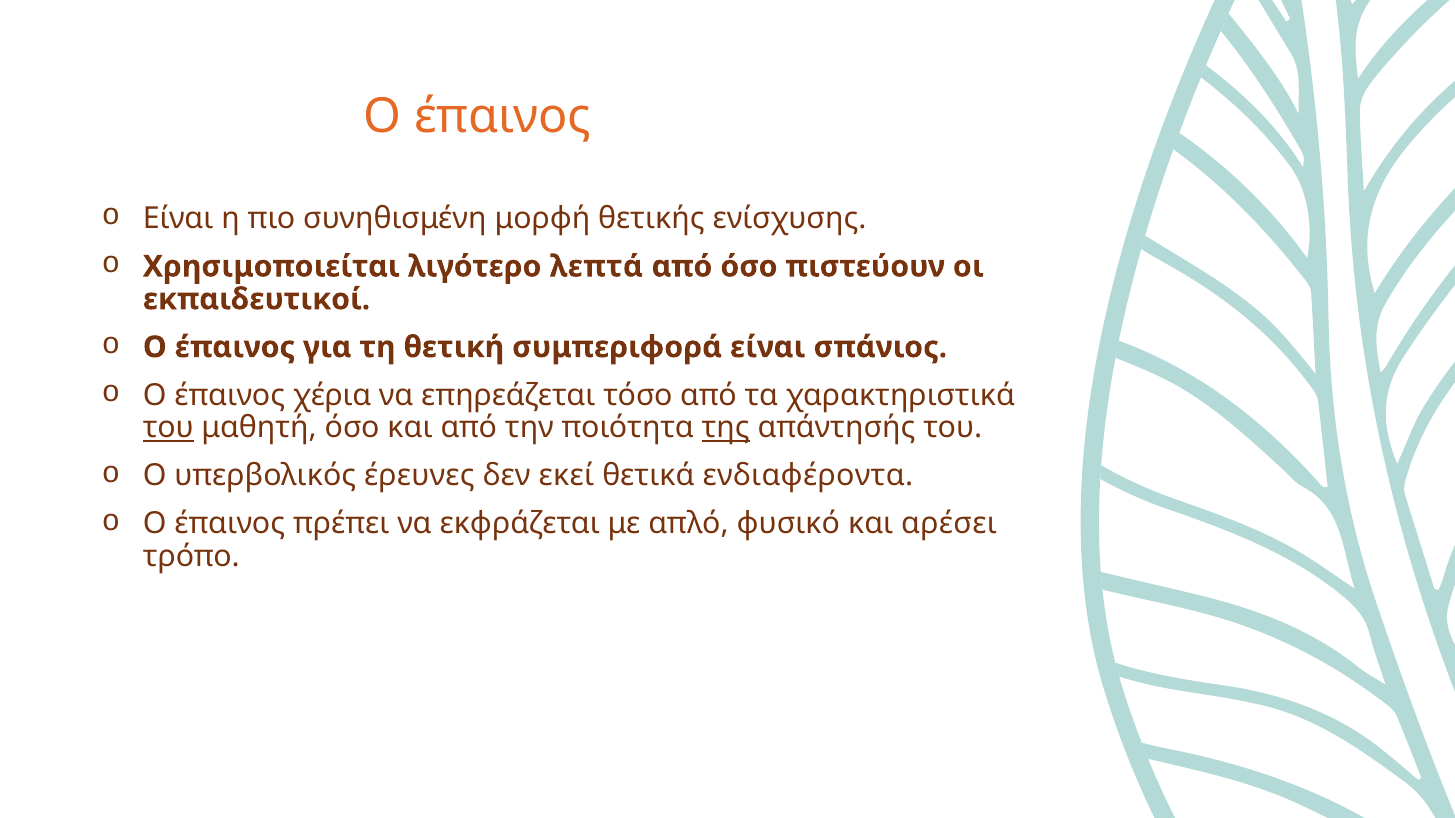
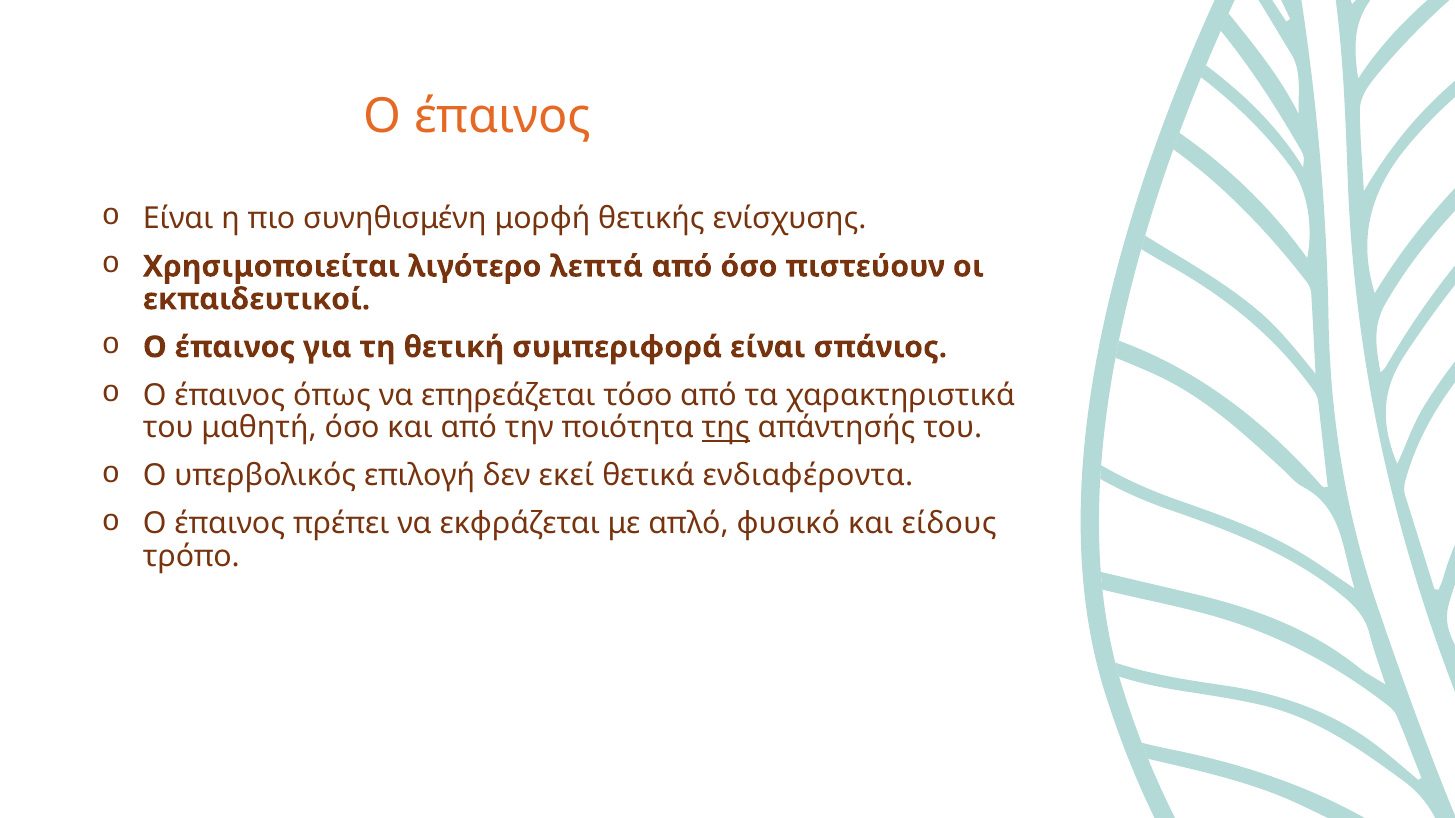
χέρια: χέρια -> όπως (332, 395)
του underline: present -> none (168, 428)
έρευνες: έρευνες -> επιλογή (420, 476)
αρέσει: αρέσει -> είδους (949, 524)
